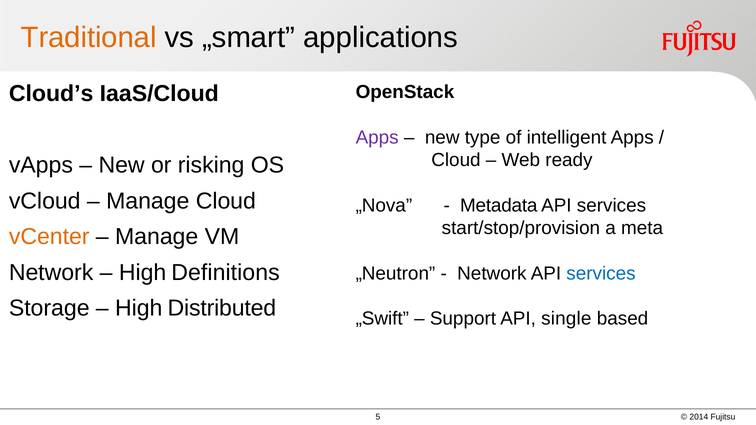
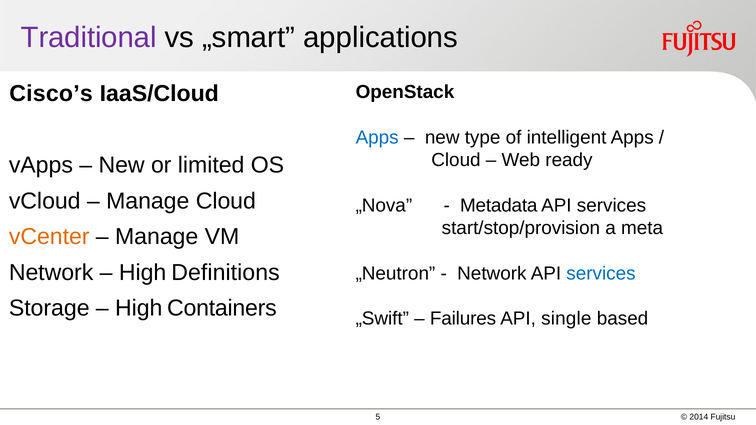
Traditional colour: orange -> purple (89, 38)
Cloud’s: Cloud’s -> Cisco’s (51, 94)
Apps colour: purple -> blue (377, 137)
risking: risking -> limited (211, 165)
Distributed: Distributed -> Containers (222, 308)
Support: Support -> Failures (463, 319)
